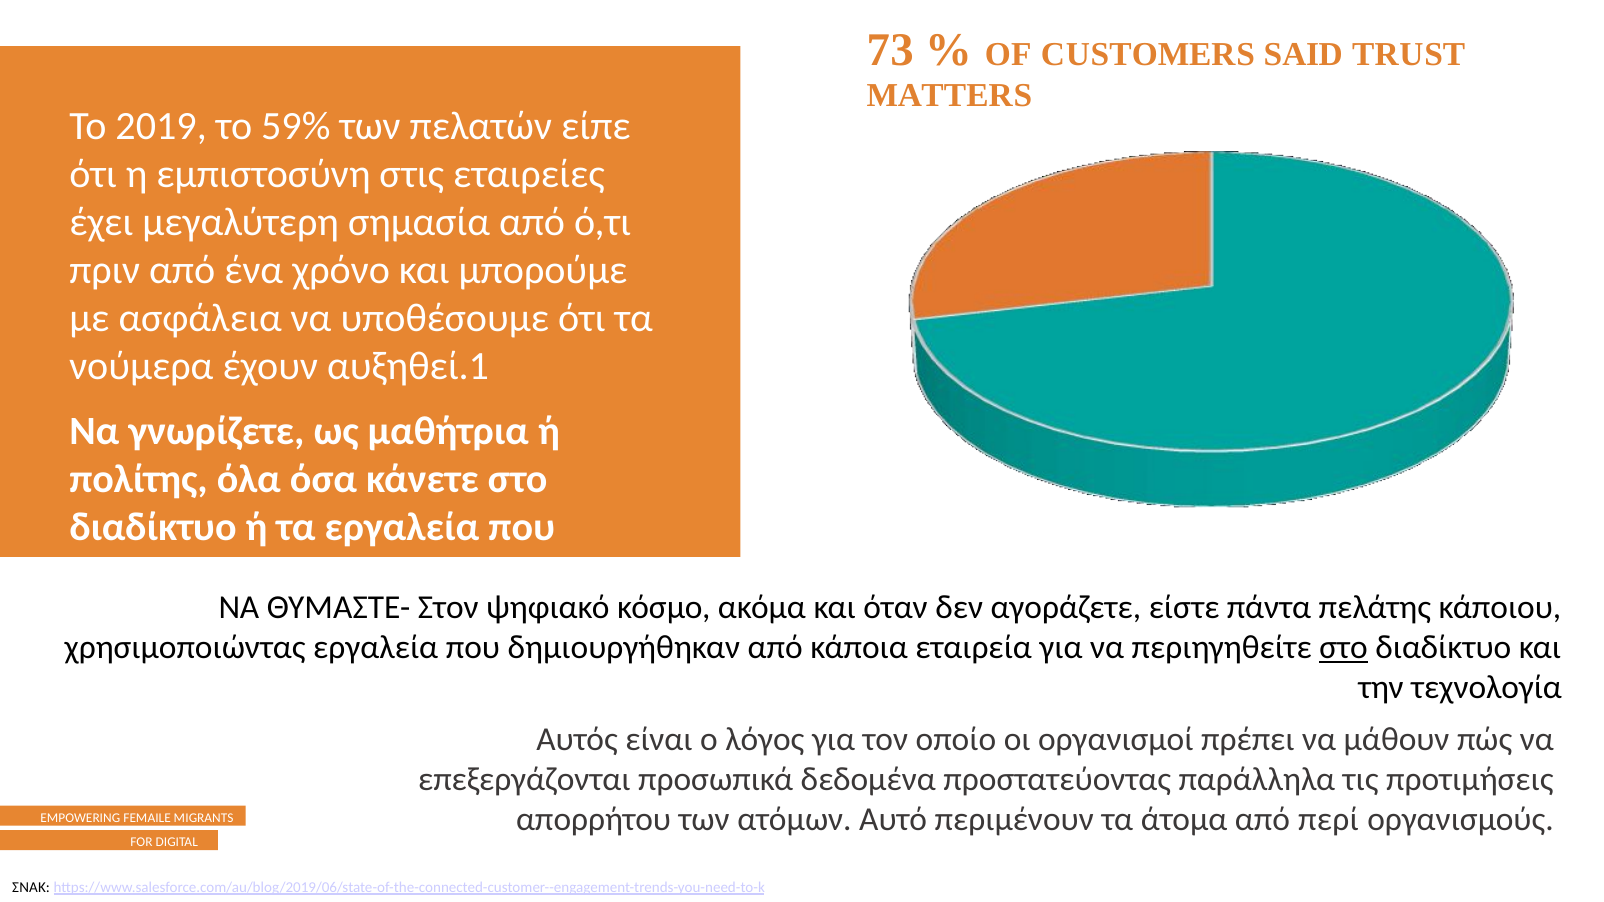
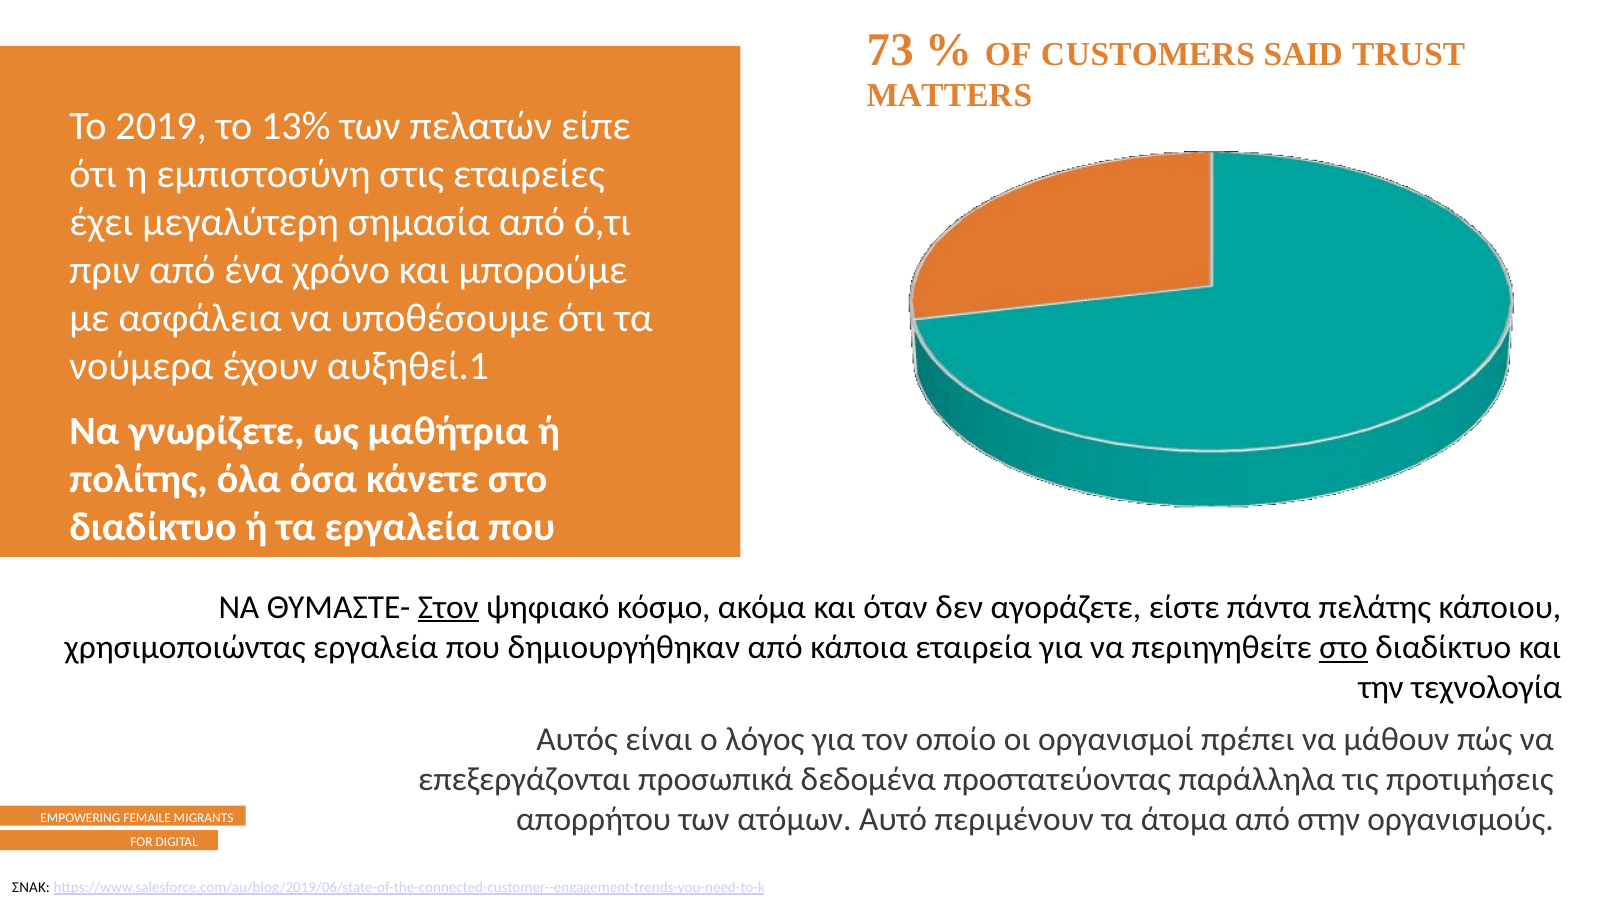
59%: 59% -> 13% (296, 126)
Στον underline: none -> present (448, 607)
περί: περί -> στην (1329, 820)
